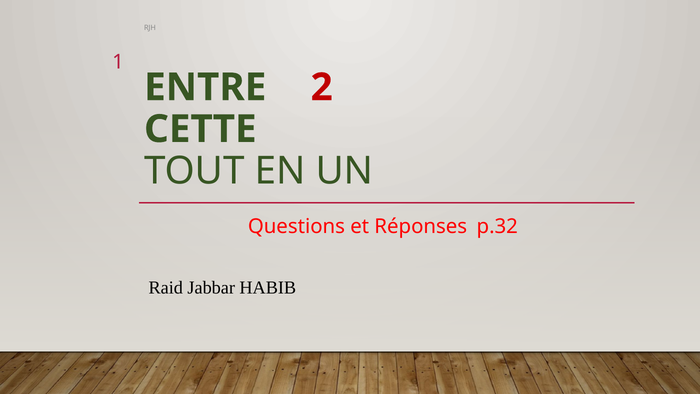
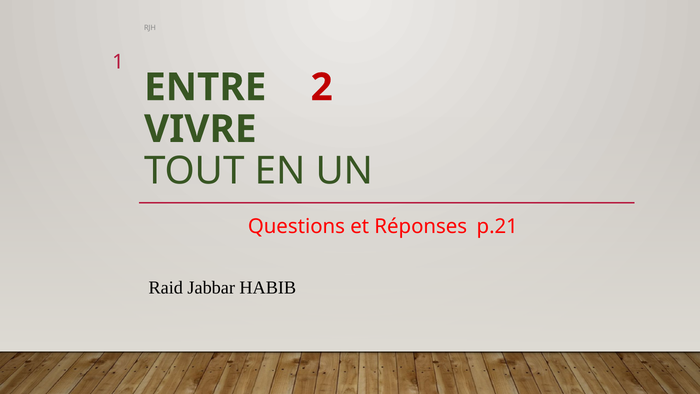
CETTE: CETTE -> VIVRE (200, 129)
p.32: p.32 -> p.21 (497, 227)
